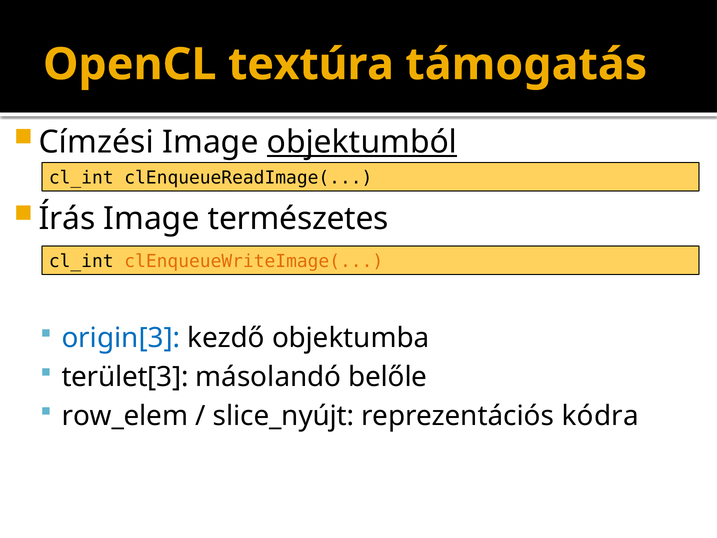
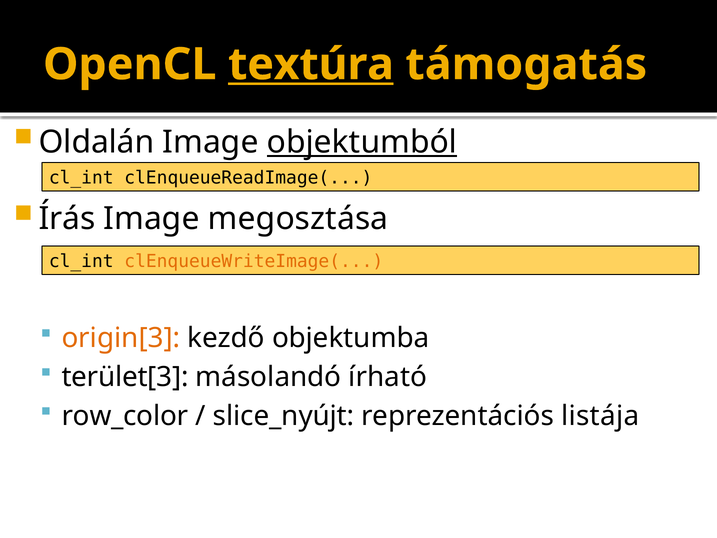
textúra underline: none -> present (311, 64)
Címzési: Címzési -> Oldalán (97, 142)
természetes: természetes -> megosztása (298, 219)
origin[3 colour: blue -> orange (121, 338)
belőle: belőle -> írható (388, 377)
row_elem: row_elem -> row_color (125, 416)
kódra: kódra -> listája (600, 416)
